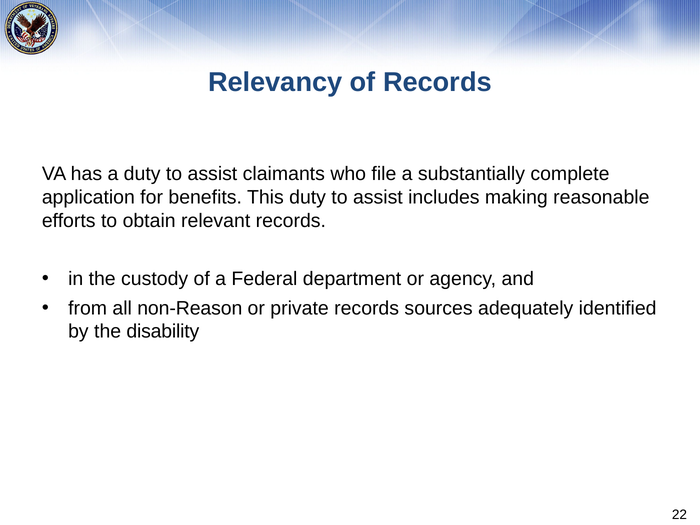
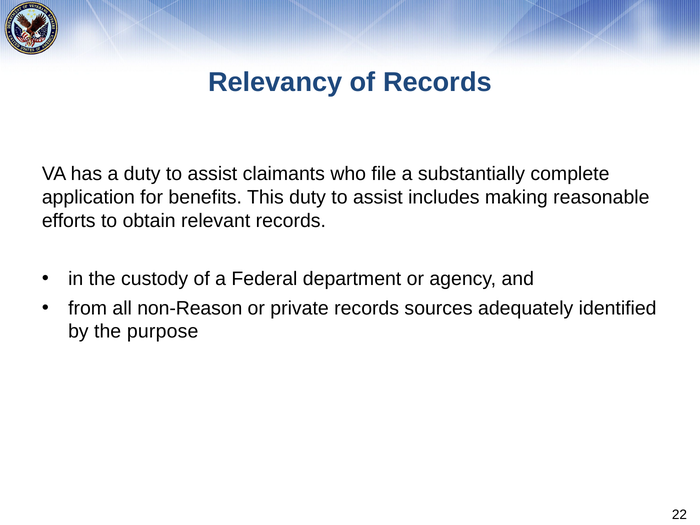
disability: disability -> purpose (163, 332)
